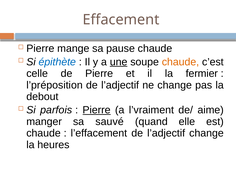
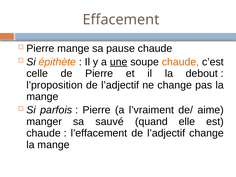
épithète colour: blue -> orange (57, 62)
fermier: fermier -> debout (202, 73)
l’préposition: l’préposition -> l’proposition (55, 85)
debout: debout -> mange (42, 97)
Pierre underline: present -> none (97, 110)
heures: heures -> mange (53, 145)
